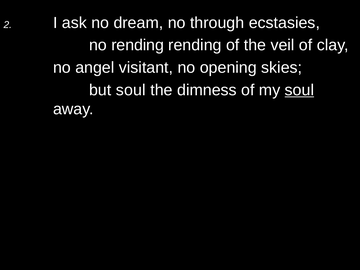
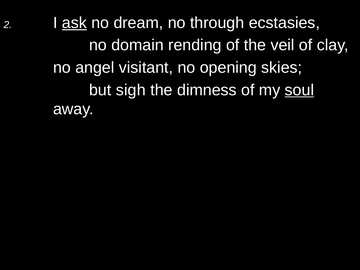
ask underline: none -> present (74, 23)
no rending: rending -> domain (138, 45)
but soul: soul -> sigh (131, 90)
